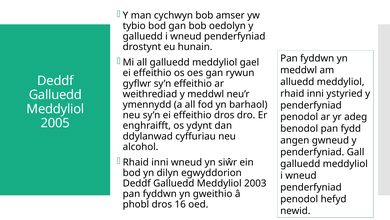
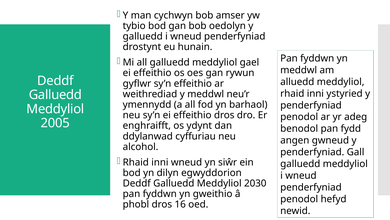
2003: 2003 -> 2030 (255, 183)
